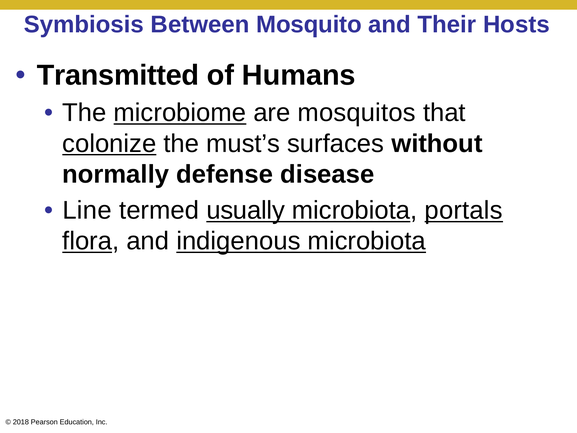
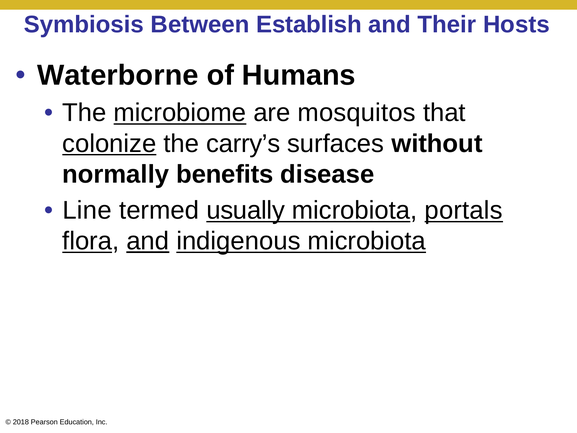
Mosquito: Mosquito -> Establish (309, 25)
Transmitted: Transmitted -> Waterborne (118, 75)
must’s: must’s -> carry’s (243, 143)
defense: defense -> benefits (225, 174)
and underline: none -> present (148, 241)
